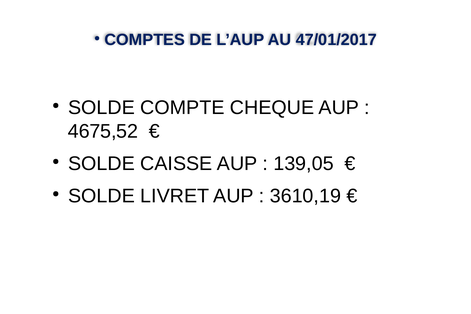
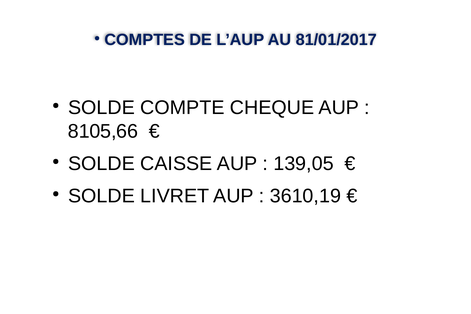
47/01/2017: 47/01/2017 -> 81/01/2017 (336, 40)
4675,52: 4675,52 -> 8105,66 (103, 131)
